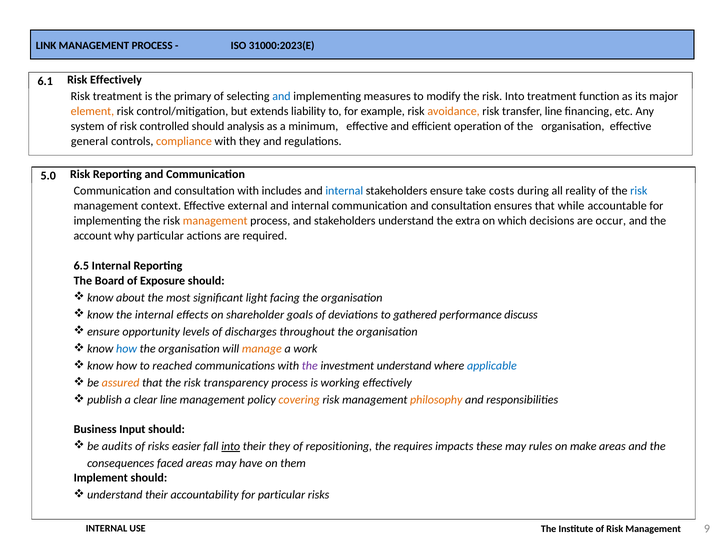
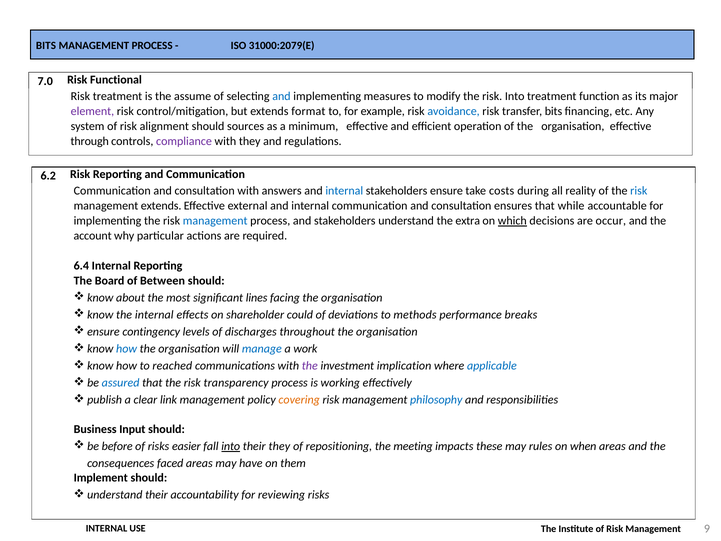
LINK: LINK -> BITS (46, 46)
31000:2023(E: 31000:2023(E -> 31000:2079(E (282, 46)
6.1: 6.1 -> 7.0 (45, 81)
Risk Effectively: Effectively -> Functional (116, 80)
primary: primary -> assume (193, 96)
element colour: orange -> purple (92, 111)
liability: liability -> format (308, 111)
avoidance colour: orange -> blue (454, 111)
transfer line: line -> bits (554, 111)
controlled: controlled -> alignment (164, 126)
analysis: analysis -> sources (246, 126)
general: general -> through (90, 141)
compliance colour: orange -> purple (184, 141)
5.0: 5.0 -> 6.2 (48, 176)
includes: includes -> answers (282, 191)
management context: context -> extends (161, 206)
management colour: orange -> blue (215, 221)
which underline: none -> present (512, 221)
6.5: 6.5 -> 6.4 (81, 266)
Exposure: Exposure -> Between (162, 280)
light: light -> lines (257, 298)
goals: goals -> could (300, 315)
gathered: gathered -> methods (415, 315)
discuss: discuss -> breaks (521, 315)
opportunity: opportunity -> contingency (151, 332)
manage colour: orange -> blue (262, 349)
investment understand: understand -> implication (404, 366)
assured colour: orange -> blue (121, 383)
clear line: line -> link (169, 400)
philosophy colour: orange -> blue (436, 400)
audits: audits -> before (117, 446)
requires: requires -> meeting (413, 446)
make: make -> when (583, 446)
for particular: particular -> reviewing (282, 495)
